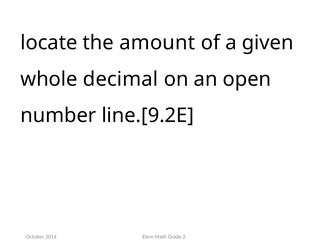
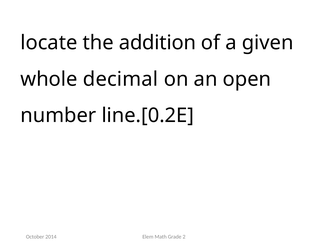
amount: amount -> addition (157, 43)
line.[9.2E: line.[9.2E -> line.[0.2E (148, 115)
